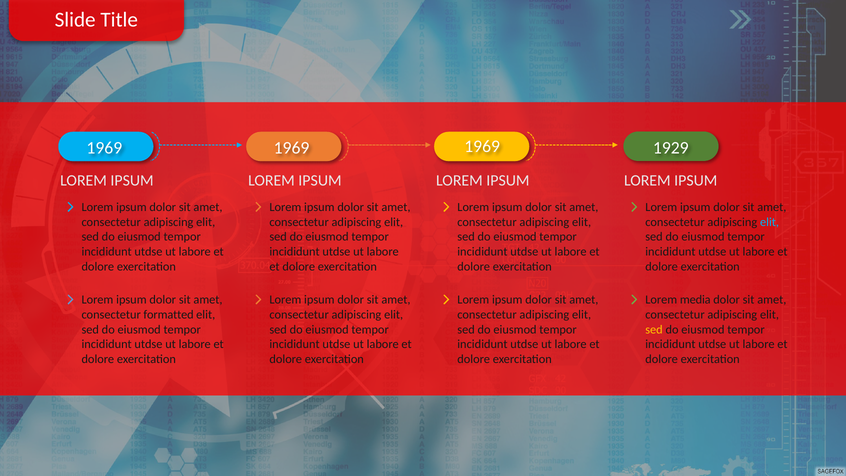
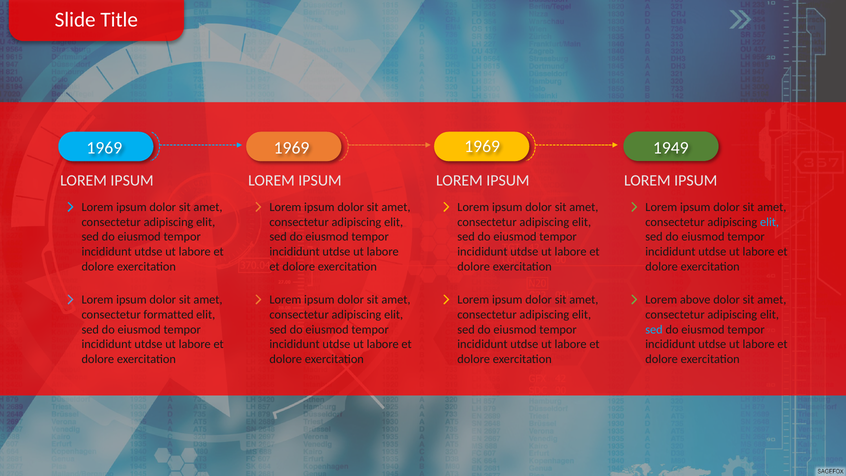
1929: 1929 -> 1949 (671, 148)
media: media -> above (695, 300)
sed colour: yellow -> light blue (654, 329)
